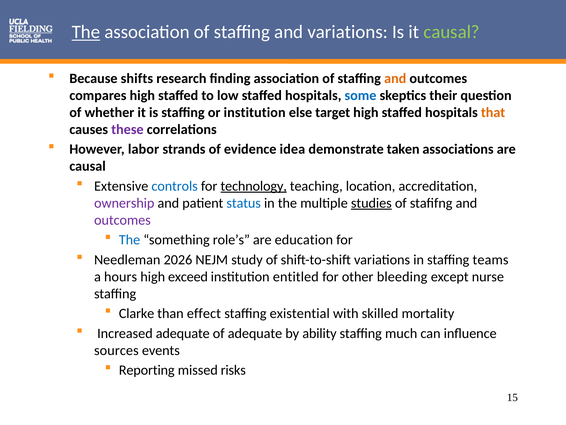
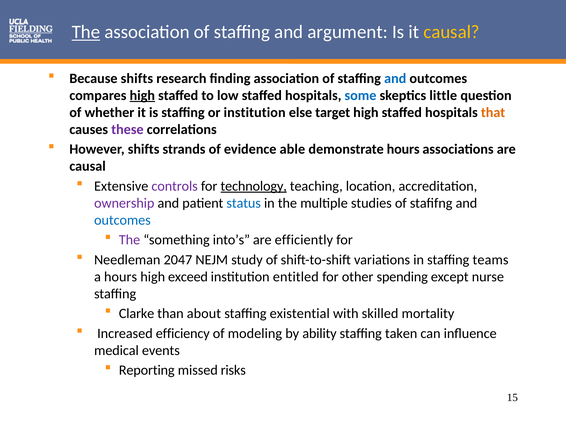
and variations: variations -> argument (348, 32)
causal colour: light green -> yellow (452, 32)
and colour: orange -> blue (395, 78)
high underline: none -> present (142, 95)
their: their -> little (443, 95)
However labor: labor -> shifts (144, 149)
idea: idea -> able (292, 149)
demonstrate taken: taken -> hours (403, 149)
controls colour: blue -> purple (175, 186)
studies underline: present -> none (371, 203)
outcomes colour: purple -> blue (122, 220)
The colour: blue -> purple (130, 240)
role’s: role’s -> into’s (231, 240)
education: education -> efficiently (304, 240)
2026: 2026 -> 2047 (178, 259)
bleeding: bleeding -> spending (402, 276)
effect: effect -> about (204, 313)
Increased adequate: adequate -> efficiency (183, 333)
of adequate: adequate -> modeling (255, 333)
much: much -> taken (401, 333)
sources: sources -> medical (116, 350)
